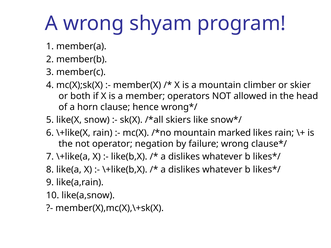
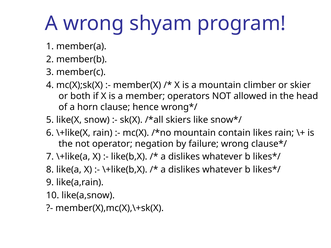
marked: marked -> contain (234, 133)
